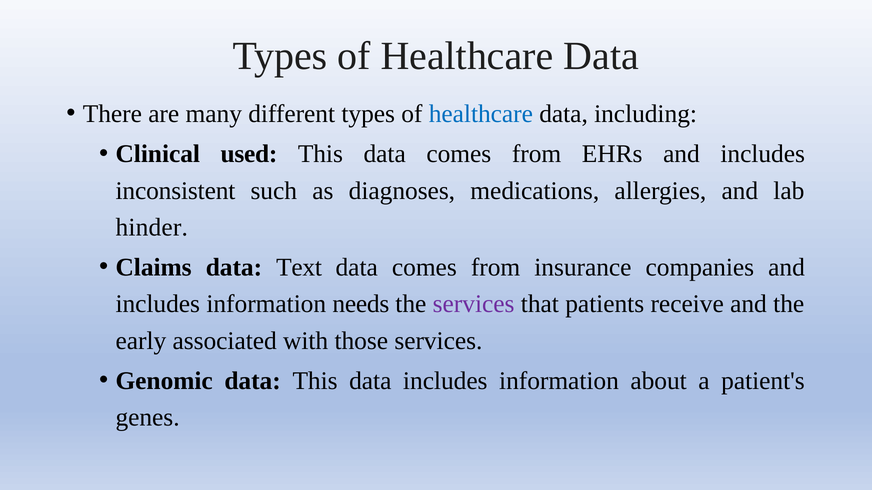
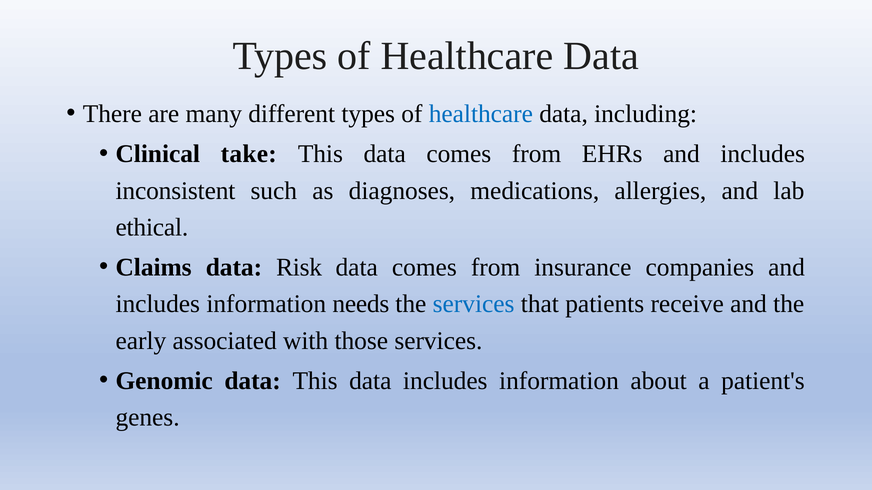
used: used -> take (249, 154)
hinder: hinder -> ethical (152, 227)
Text: Text -> Risk (299, 268)
services colour: purple -> blue (474, 304)
